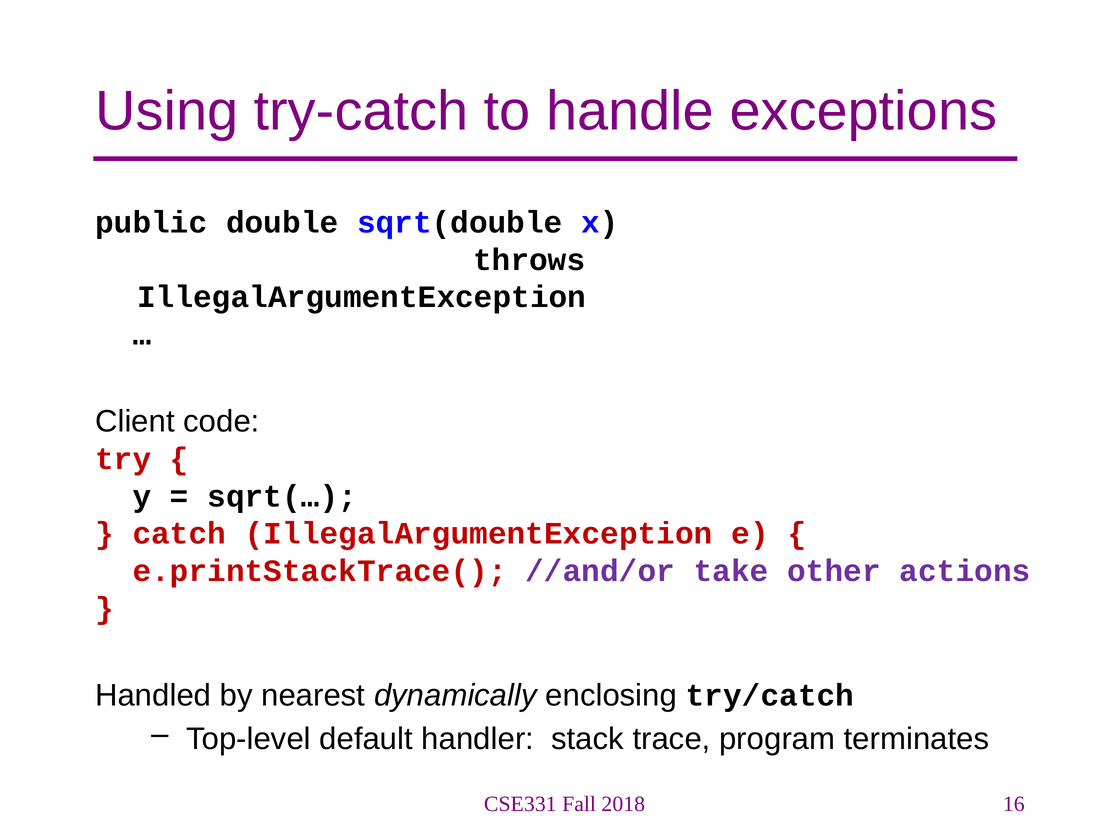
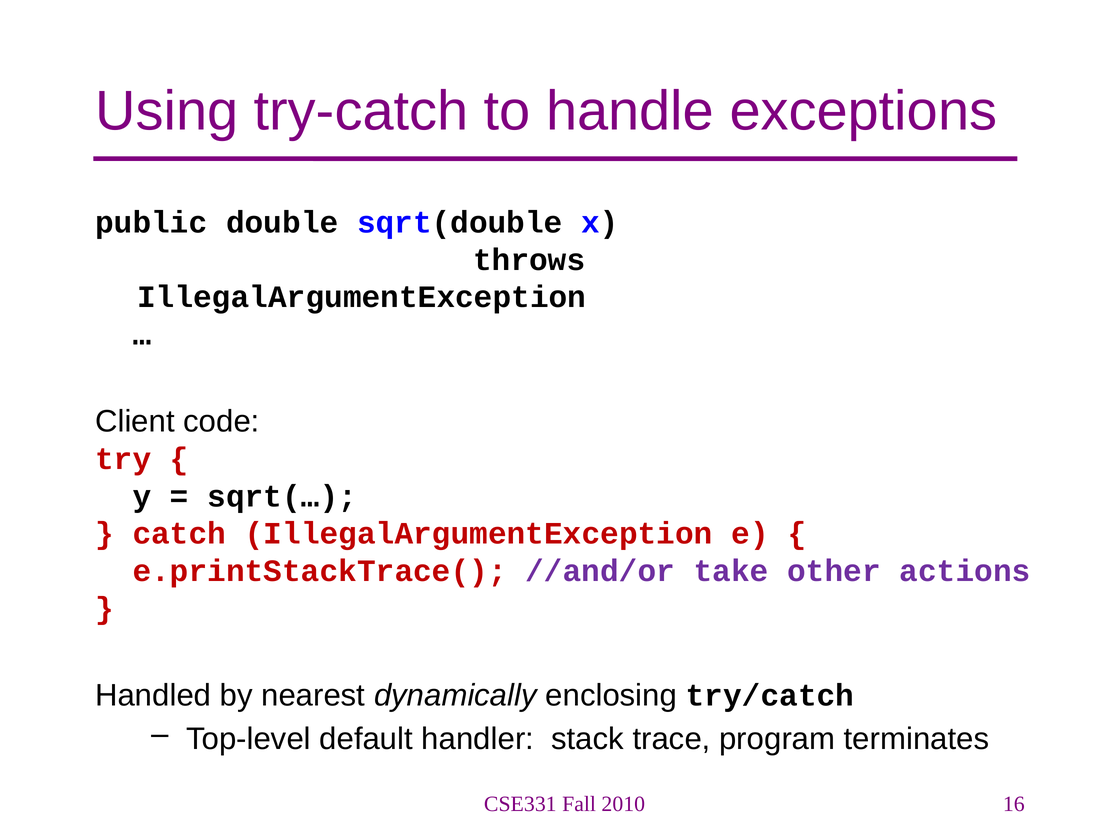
2018: 2018 -> 2010 (623, 804)
